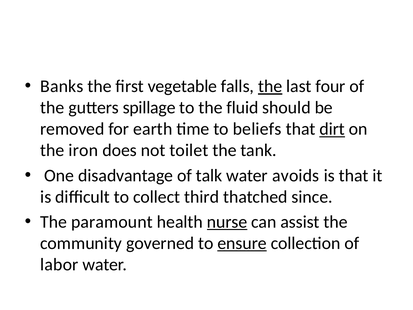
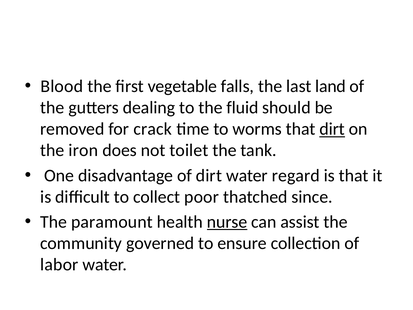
Banks: Banks -> Blood (62, 86)
the underline: present -> none (270, 86)
four: four -> land (331, 86)
spillage: spillage -> dealing (149, 108)
earth: earth -> crack (153, 129)
beliefs: beliefs -> worms (257, 129)
of talk: talk -> dirt (209, 175)
avoids: avoids -> regard (296, 175)
third: third -> poor (202, 197)
ensure underline: present -> none (242, 243)
